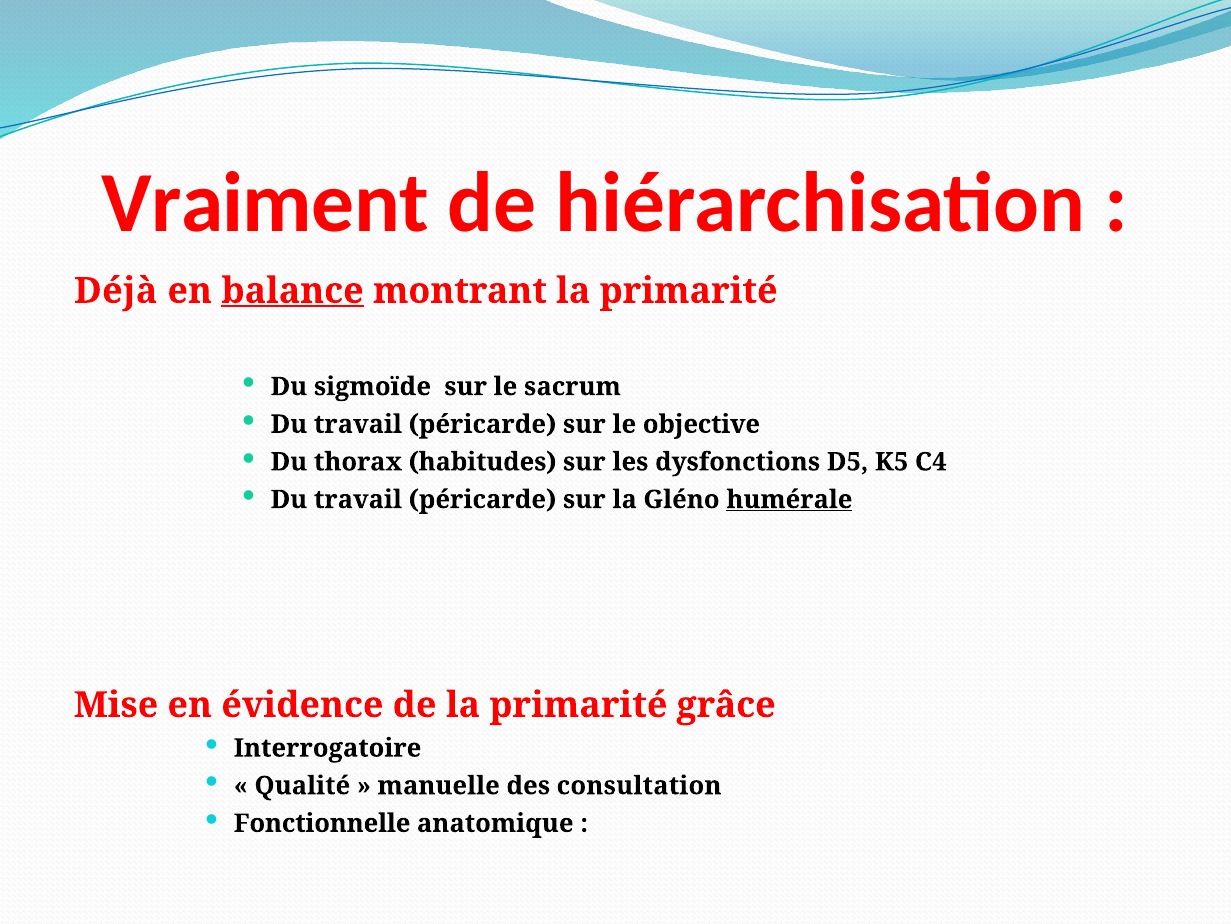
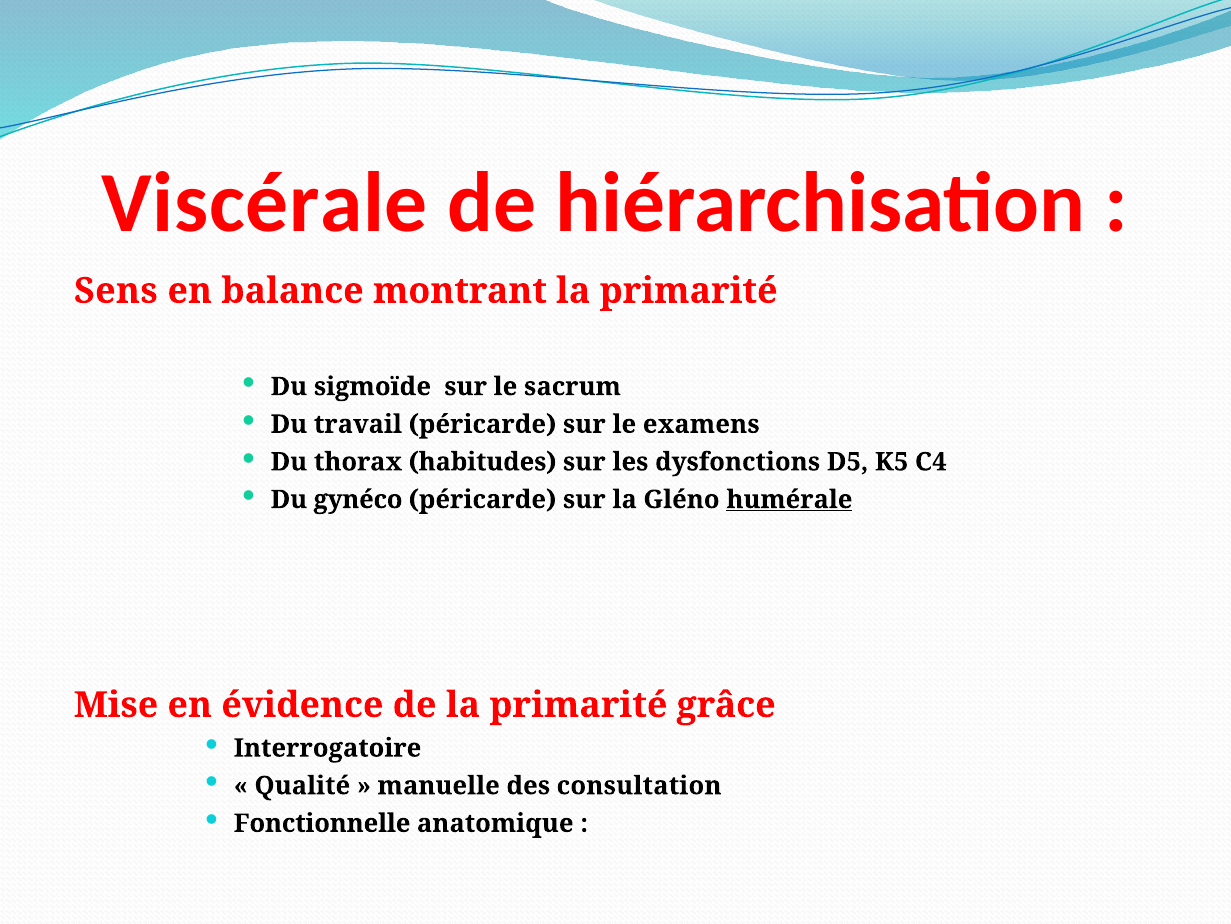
Vraiment: Vraiment -> Viscérale (265, 203)
Déjà: Déjà -> Sens (116, 291)
balance underline: present -> none (293, 291)
objective: objective -> examens (701, 424)
travail: travail -> gynéco (358, 499)
